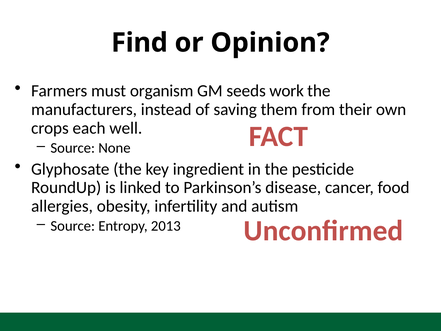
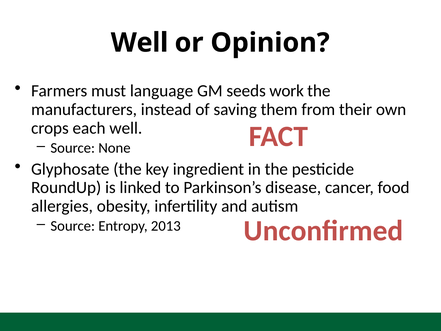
Find: Find -> Well (139, 43)
organism: organism -> language (162, 91)
